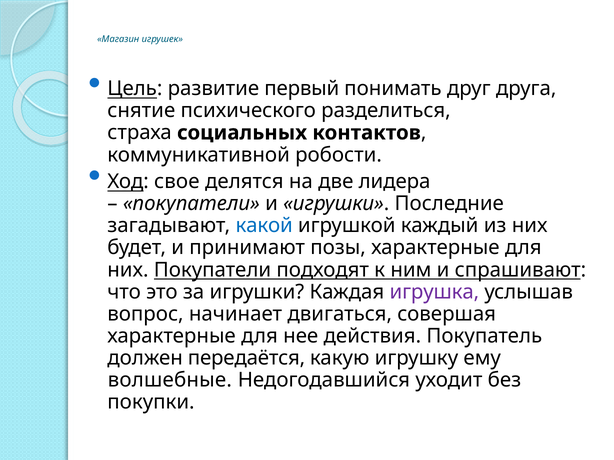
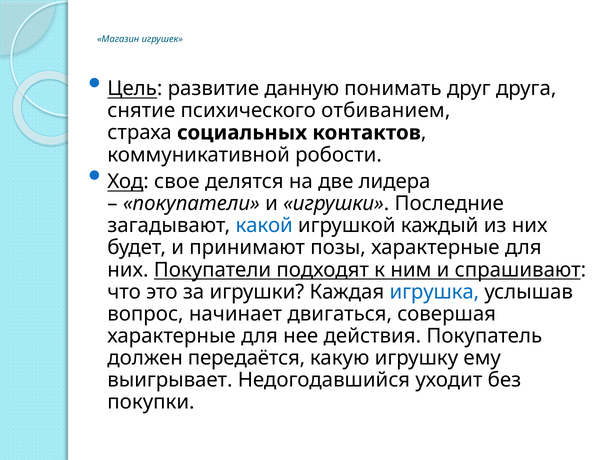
первый: первый -> данную (302, 89)
разделиться: разделиться -> отбиванием (386, 111)
игрушка colour: purple -> blue (434, 292)
волшебные: волшебные -> выигрывает (170, 381)
